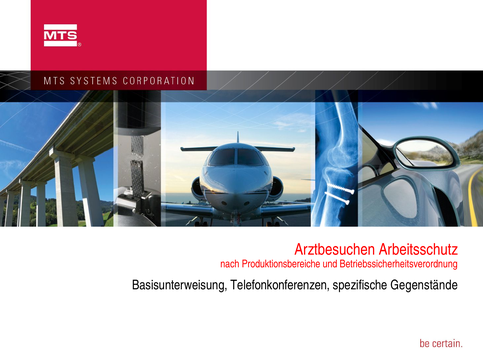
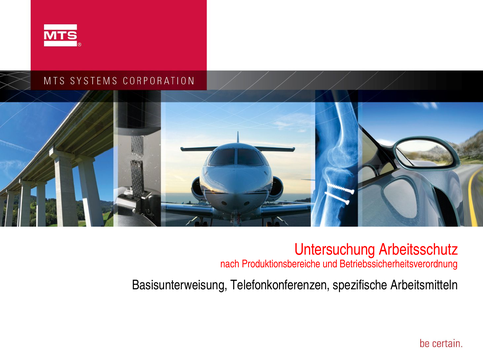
Arztbesuchen: Arztbesuchen -> Untersuchung (335, 250)
Gegenstände: Gegenstände -> Arbeitsmitteln (424, 285)
